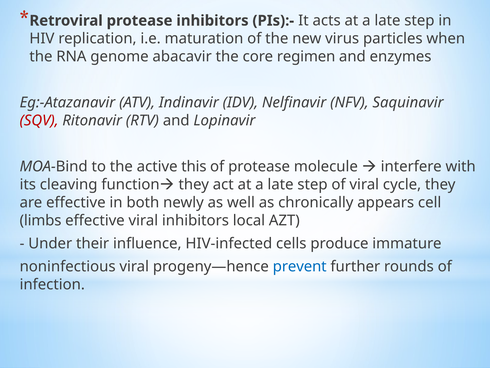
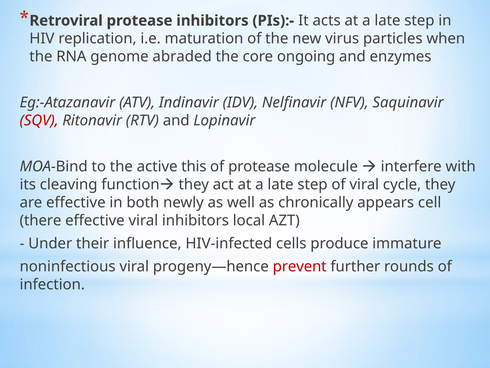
abacavir: abacavir -> abraded (182, 57)
regimen: regimen -> ongoing (306, 57)
limbs: limbs -> there (41, 220)
prevent colour: blue -> red (300, 266)
